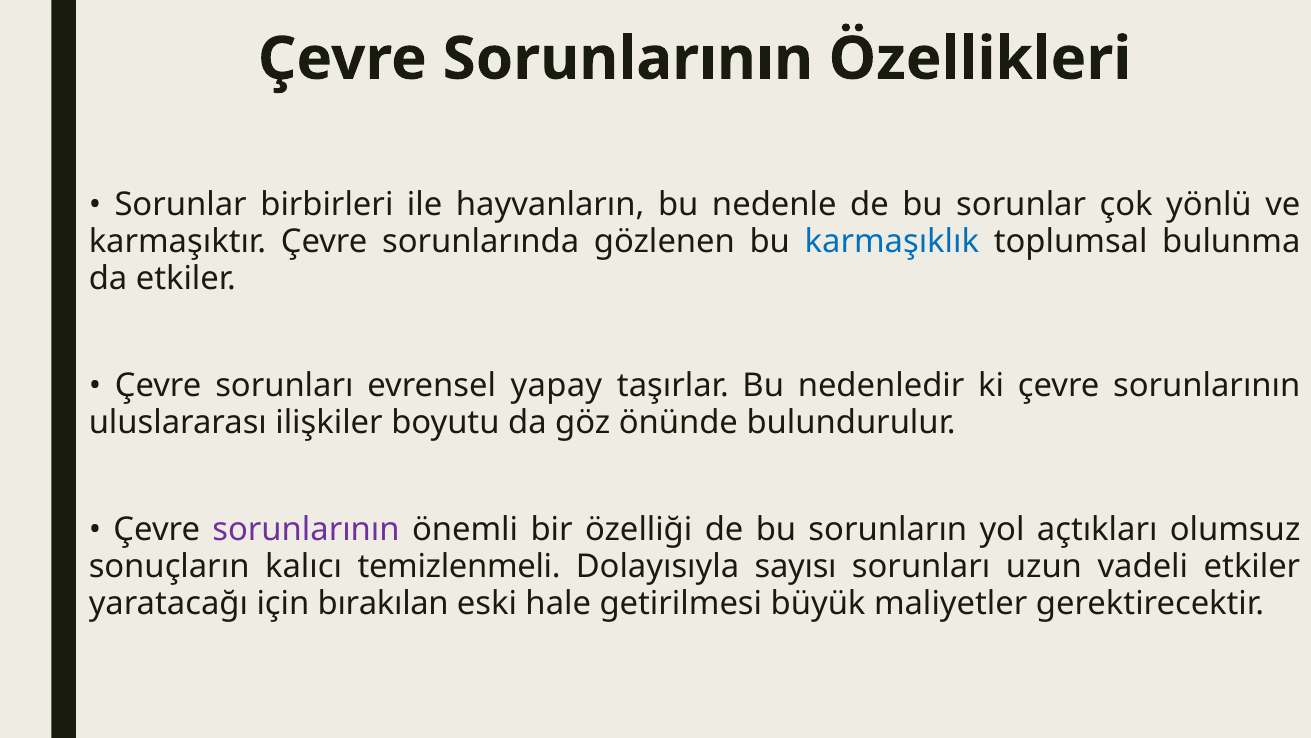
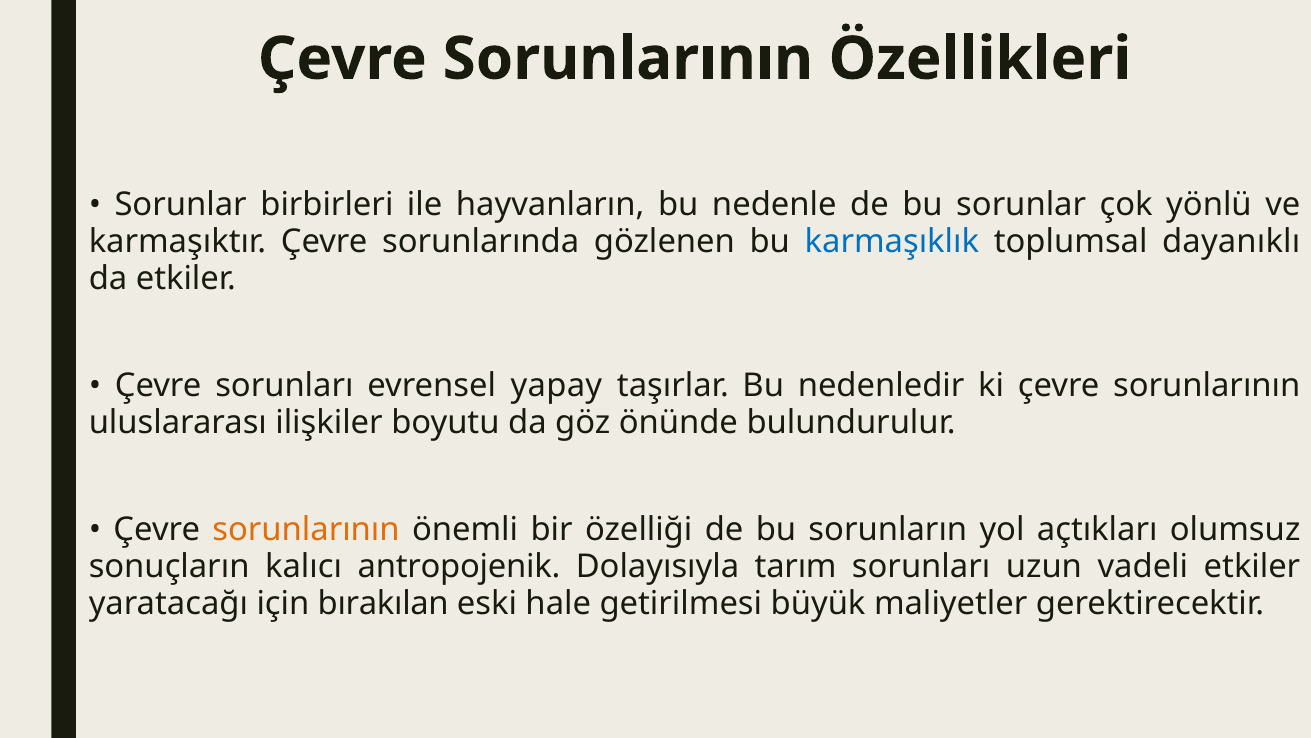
bulunma: bulunma -> dayanıklı (1231, 242)
sorunlarının colour: purple -> orange (306, 529)
temizlenmeli: temizlenmeli -> antropojenik (459, 566)
sayısı: sayısı -> tarım (796, 566)
